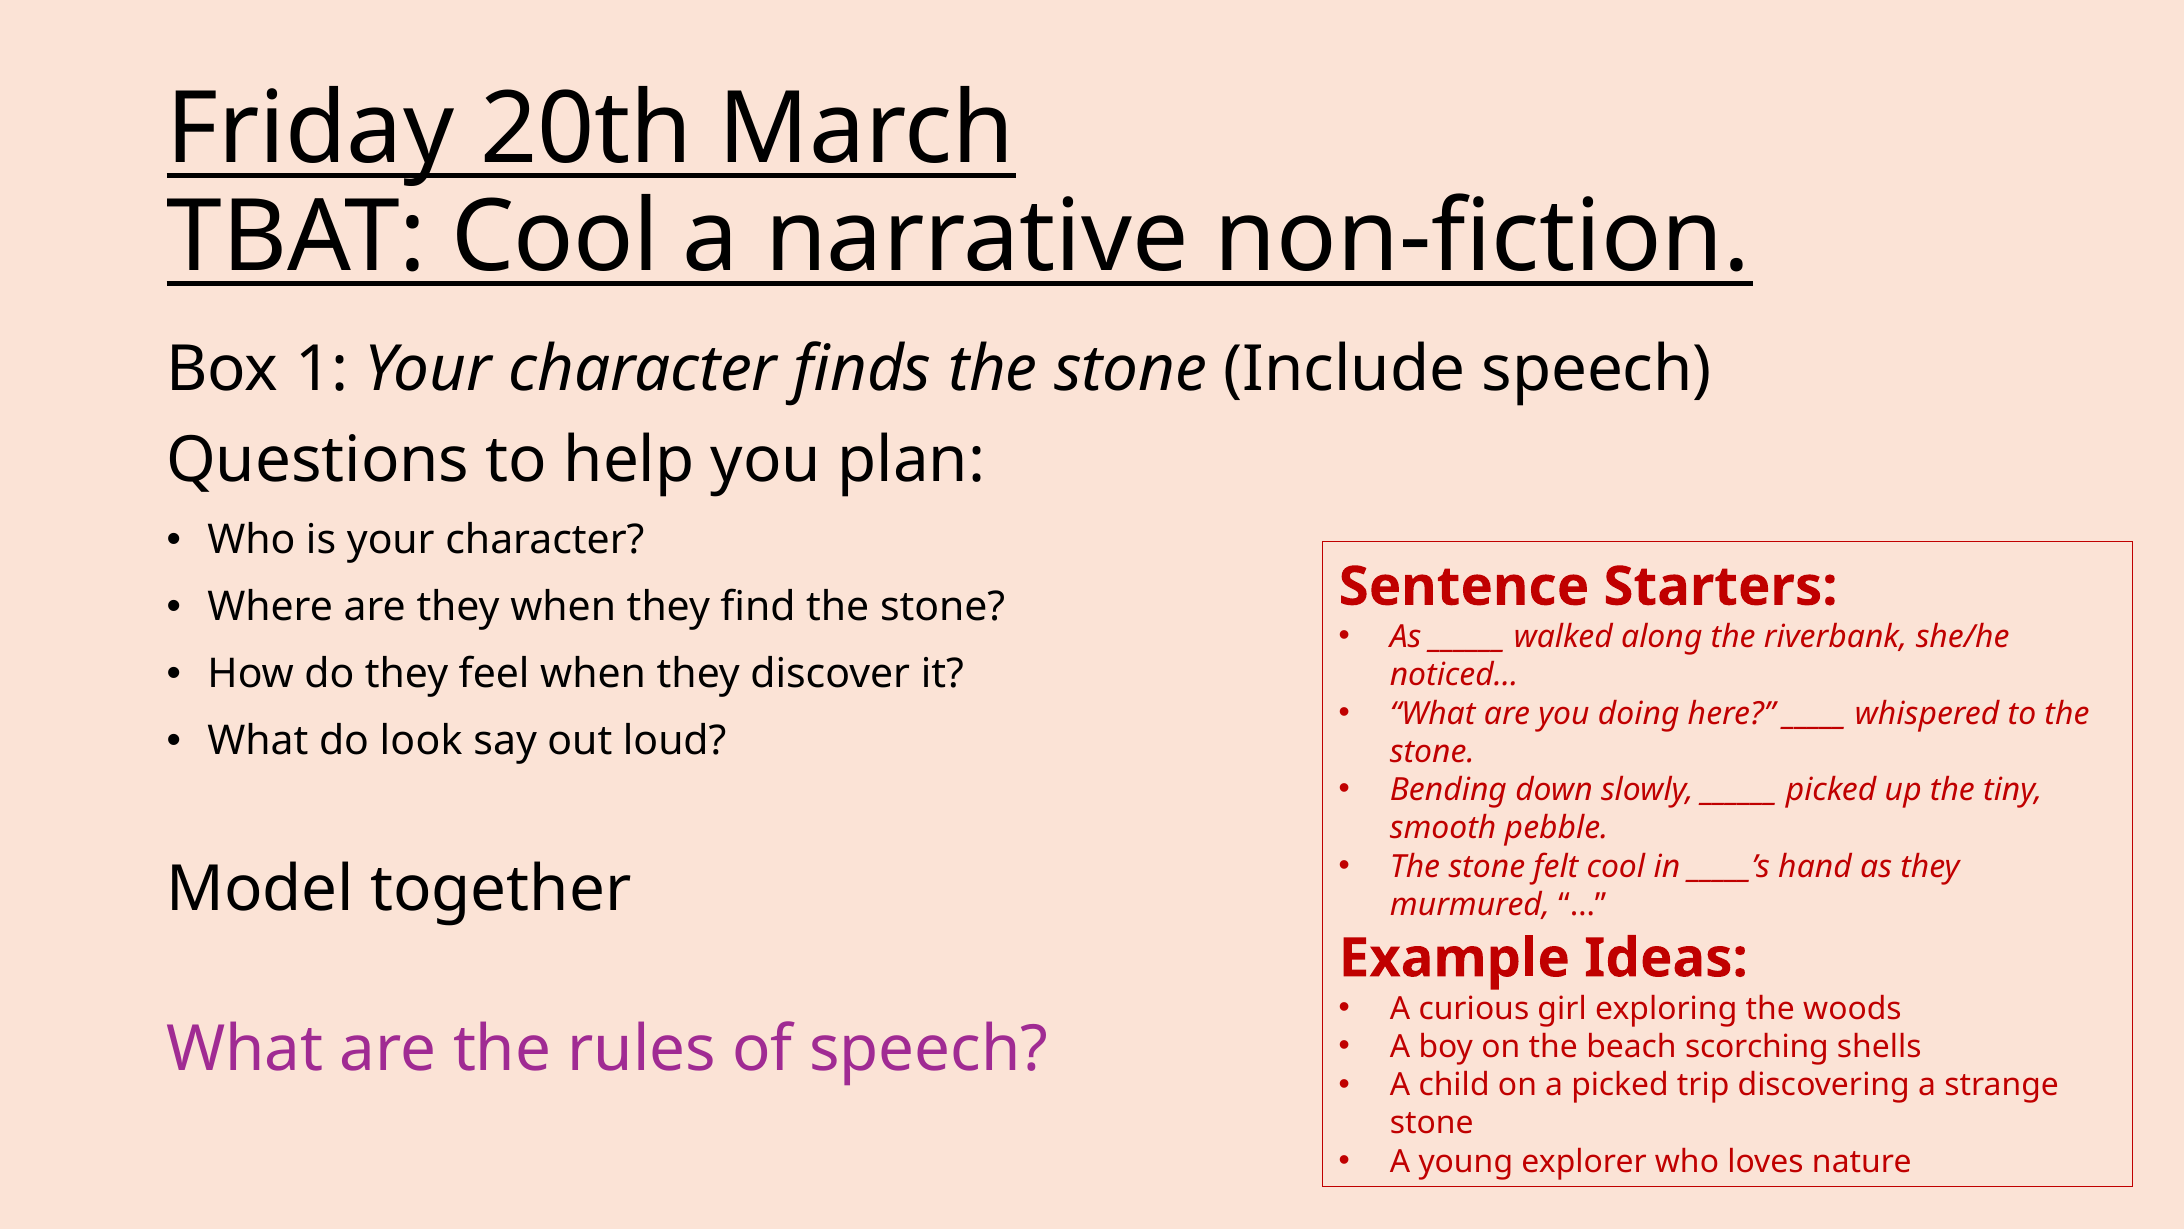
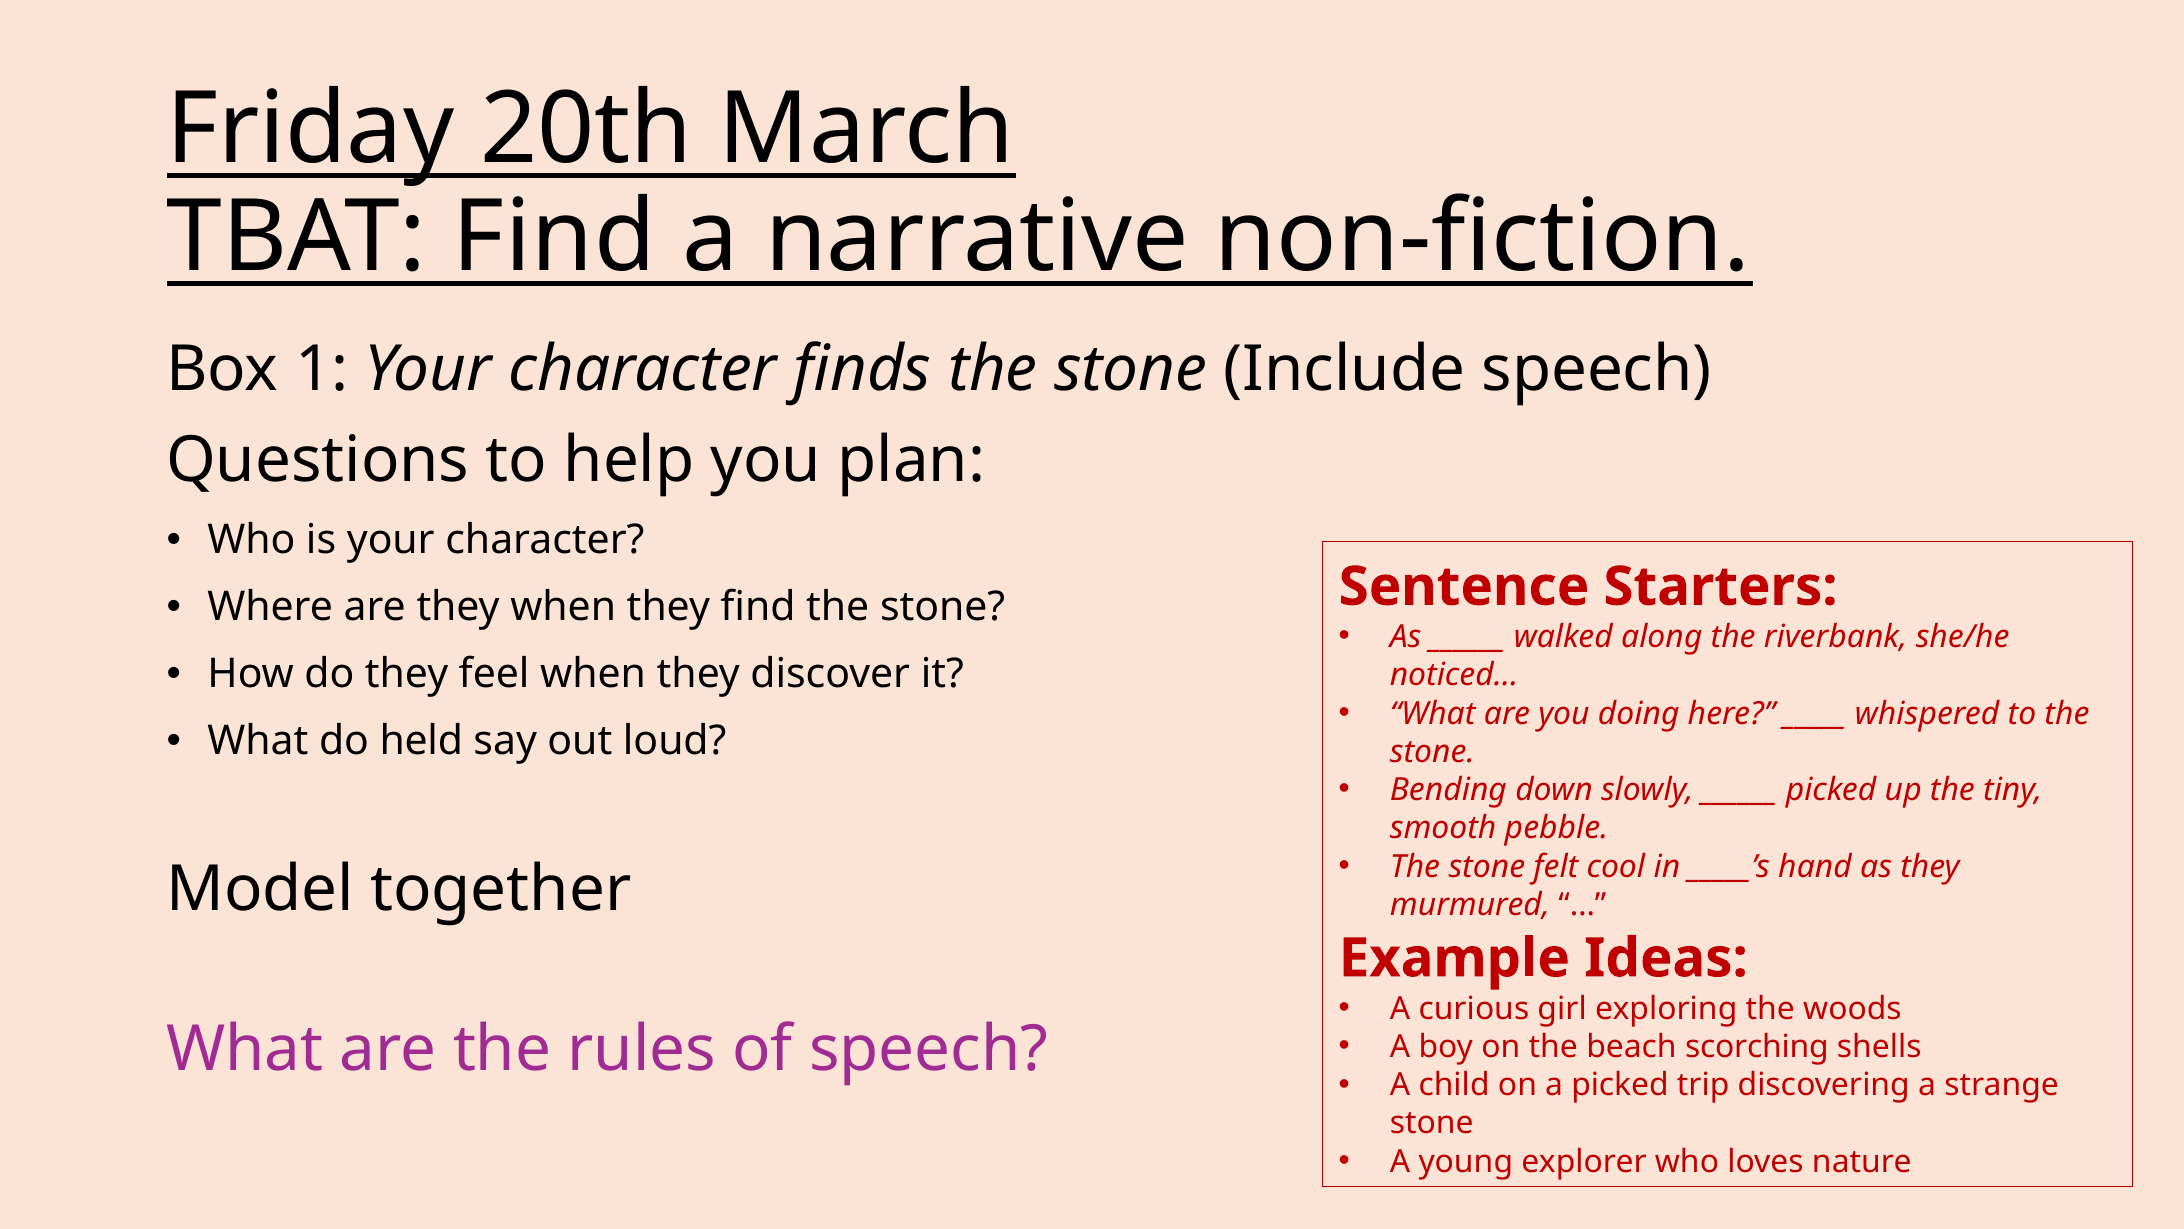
TBAT Cool: Cool -> Find (554, 237)
look: look -> held (421, 741)
